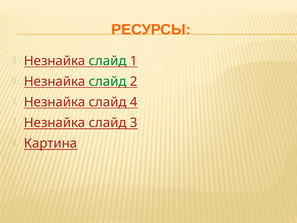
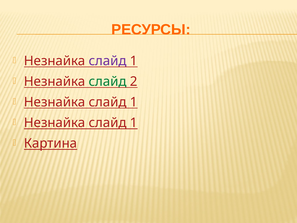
слайд colour: green -> purple (108, 61)
4: 4 -> 1 (134, 102)
3: 3 -> 1 (134, 123)
